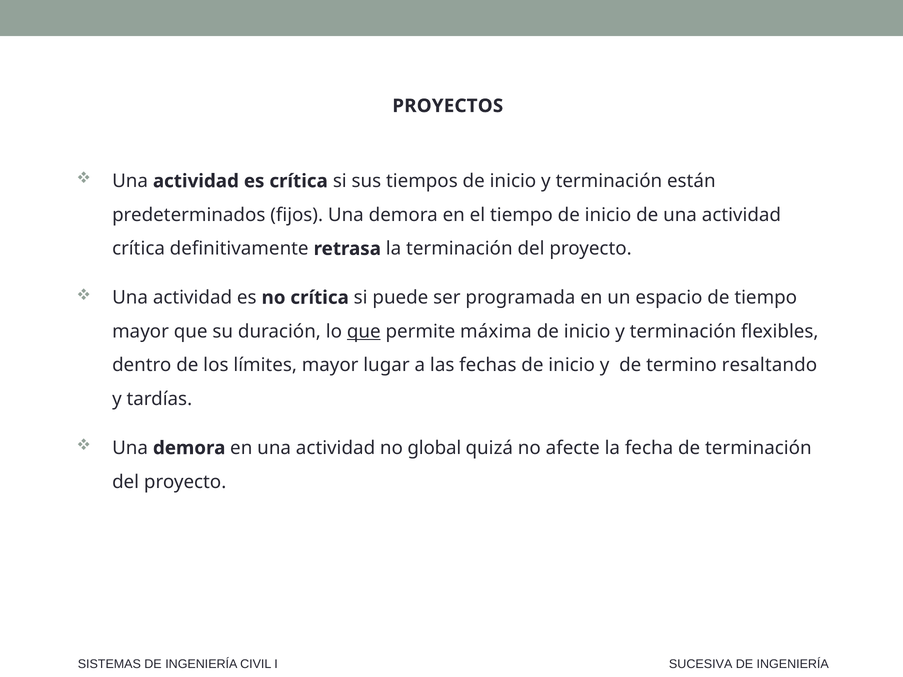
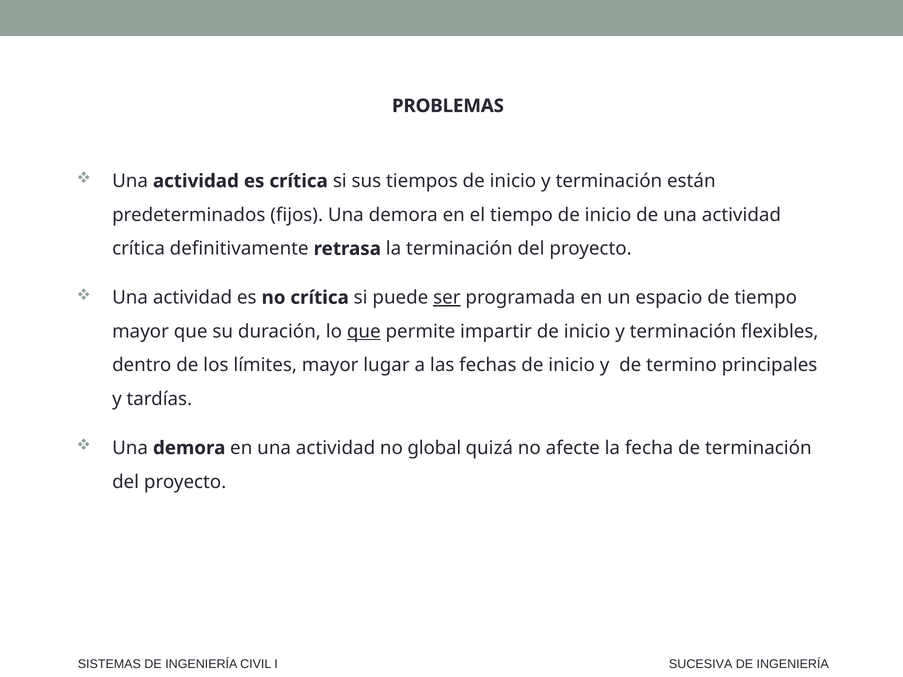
PROYECTOS: PROYECTOS -> PROBLEMAS (448, 106)
ser underline: none -> present (447, 298)
máxima: máxima -> impartir (496, 332)
resaltando: resaltando -> principales (770, 365)
